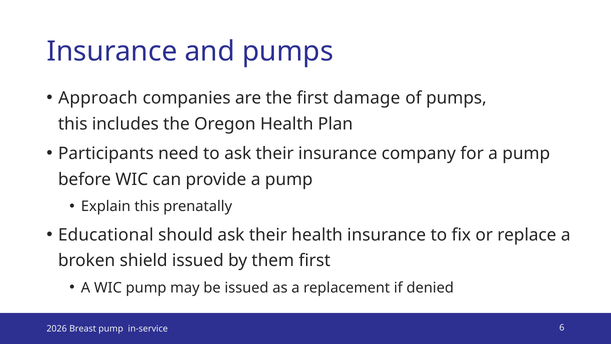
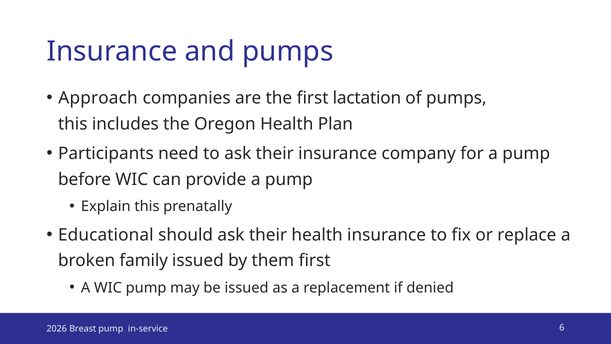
damage: damage -> lactation (367, 98)
shield: shield -> family (144, 260)
